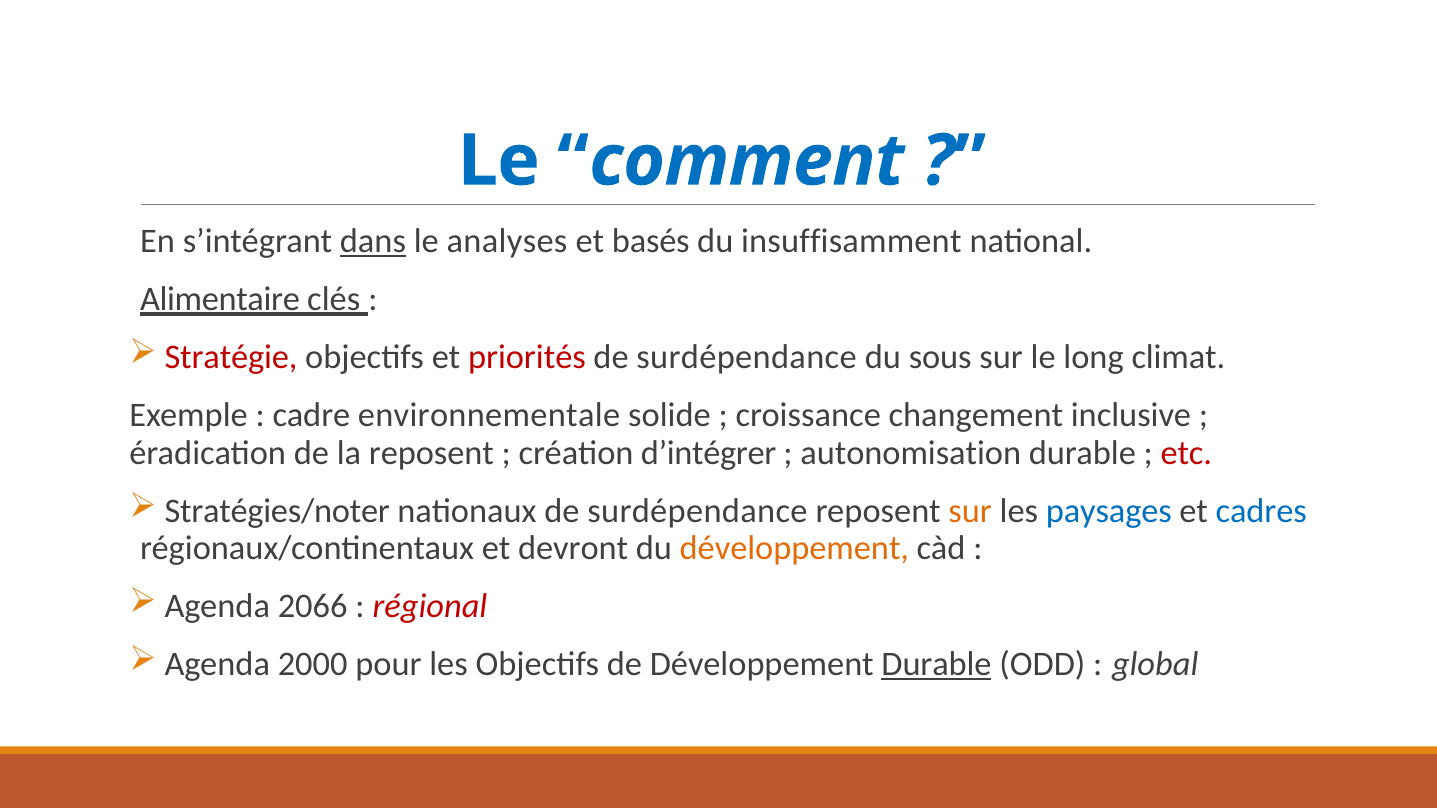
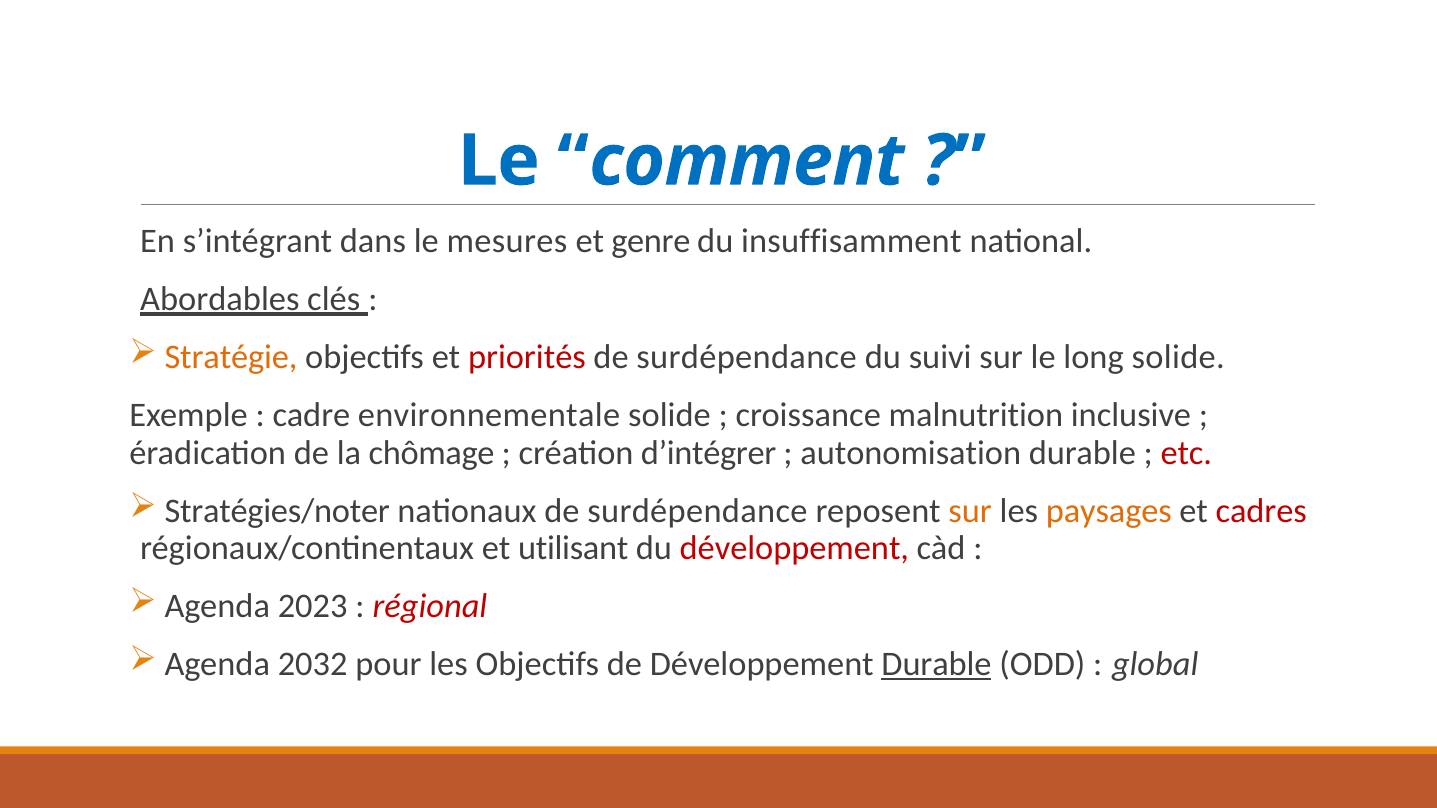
dans underline: present -> none (373, 241)
analyses: analyses -> mesures (507, 241)
basés: basés -> genre (651, 241)
Alimentaire: Alimentaire -> Abordables (220, 299)
Stratégie colour: red -> orange (231, 358)
sous: sous -> suivi (940, 358)
long climat: climat -> solide (1178, 358)
changement: changement -> malnutrition (976, 416)
la reposent: reposent -> chômage (432, 453)
paysages colour: blue -> orange (1109, 511)
cadres colour: blue -> red (1261, 511)
devront: devront -> utilisant (573, 548)
développement colour: orange -> red (794, 548)
2066: 2066 -> 2023 (313, 606)
2000: 2000 -> 2032 (313, 664)
